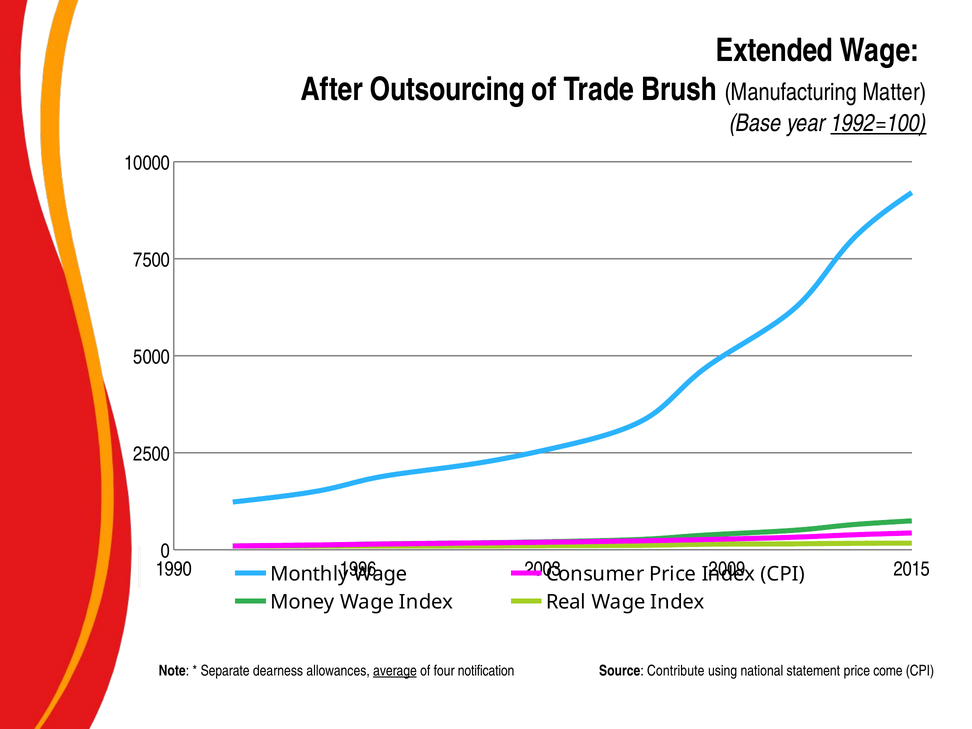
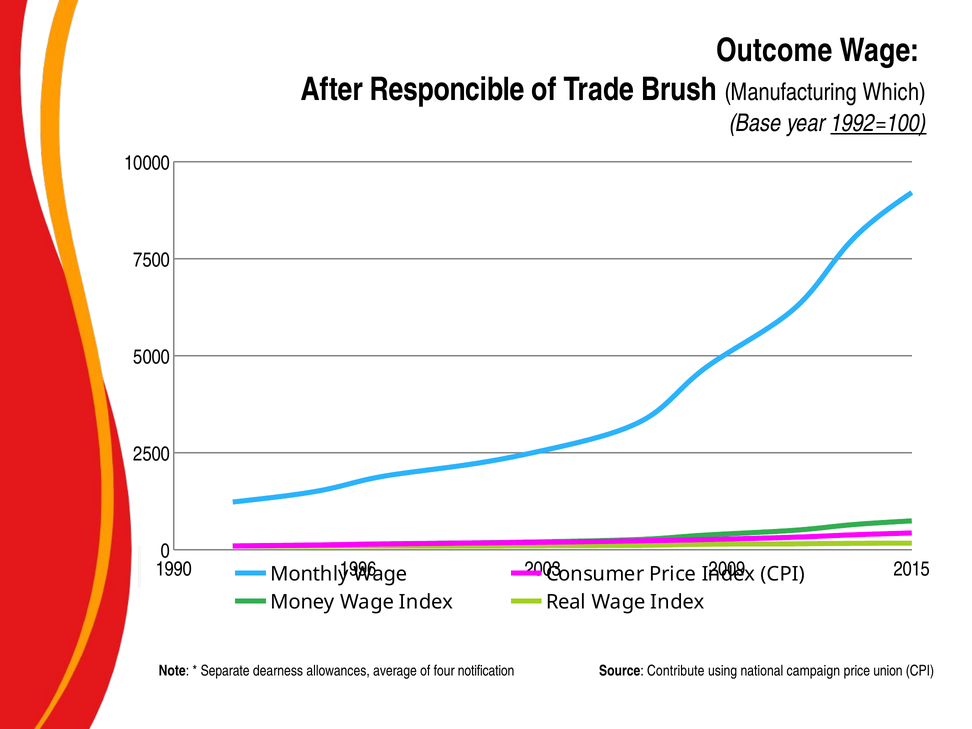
Extended: Extended -> Outcome (774, 51)
Outsourcing: Outsourcing -> Responcible (447, 90)
Matter: Matter -> Which (894, 92)
average underline: present -> none (395, 671)
statement: statement -> campaign (813, 671)
come: come -> union (888, 671)
